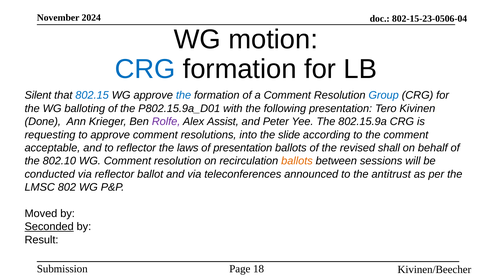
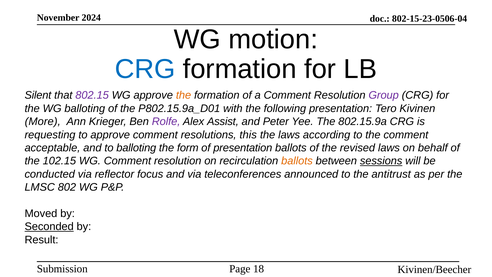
802.15 colour: blue -> purple (92, 95)
the colour: blue -> orange (184, 95)
Group colour: blue -> purple (384, 95)
Done: Done -> More (43, 122)
into: into -> this (248, 135)
the slide: slide -> laws (289, 135)
to reflector: reflector -> balloting (136, 148)
laws: laws -> form (188, 148)
revised shall: shall -> laws (389, 148)
802.10: 802.10 -> 102.15 (59, 161)
sessions underline: none -> present (381, 161)
ballot: ballot -> focus (150, 174)
